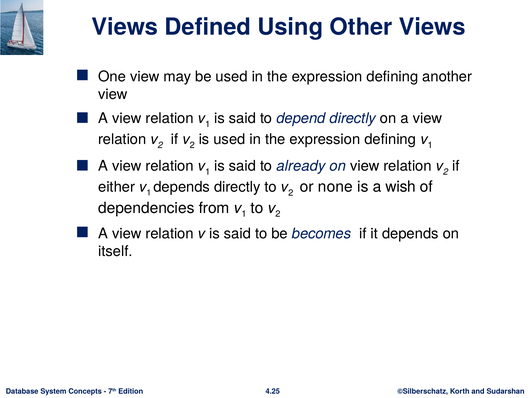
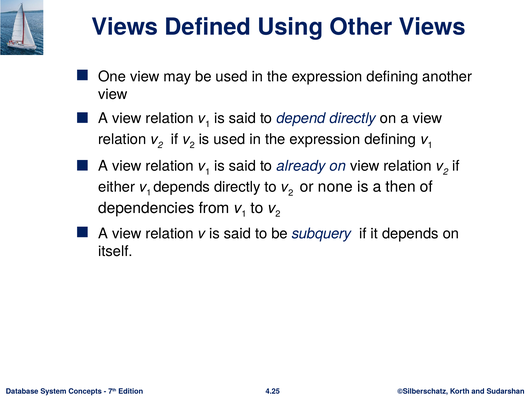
wish: wish -> then (401, 187)
becomes: becomes -> subquery (322, 233)
